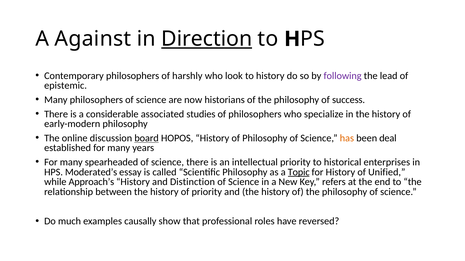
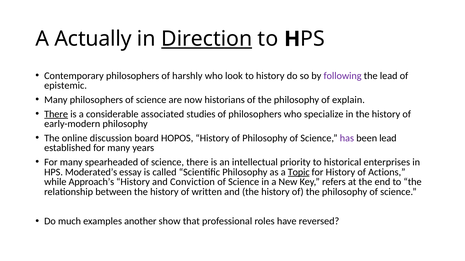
Against: Against -> Actually (93, 39)
success: success -> explain (348, 100)
There underline: none -> present (56, 114)
board underline: present -> none (147, 138)
has colour: orange -> purple (347, 138)
been deal: deal -> lead (388, 138)
Unified: Unified -> Actions (387, 172)
Distinction: Distinction -> Conviction (192, 182)
of priority: priority -> written (207, 192)
causally: causally -> another (140, 222)
